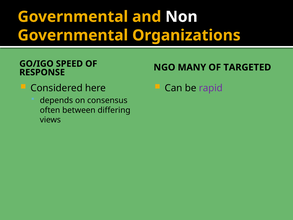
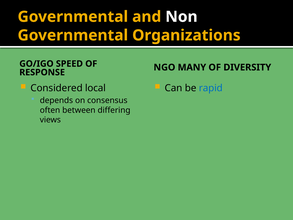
TARGETED: TARGETED -> DIVERSITY (247, 67)
here: here -> local (95, 88)
rapid colour: purple -> blue (211, 88)
